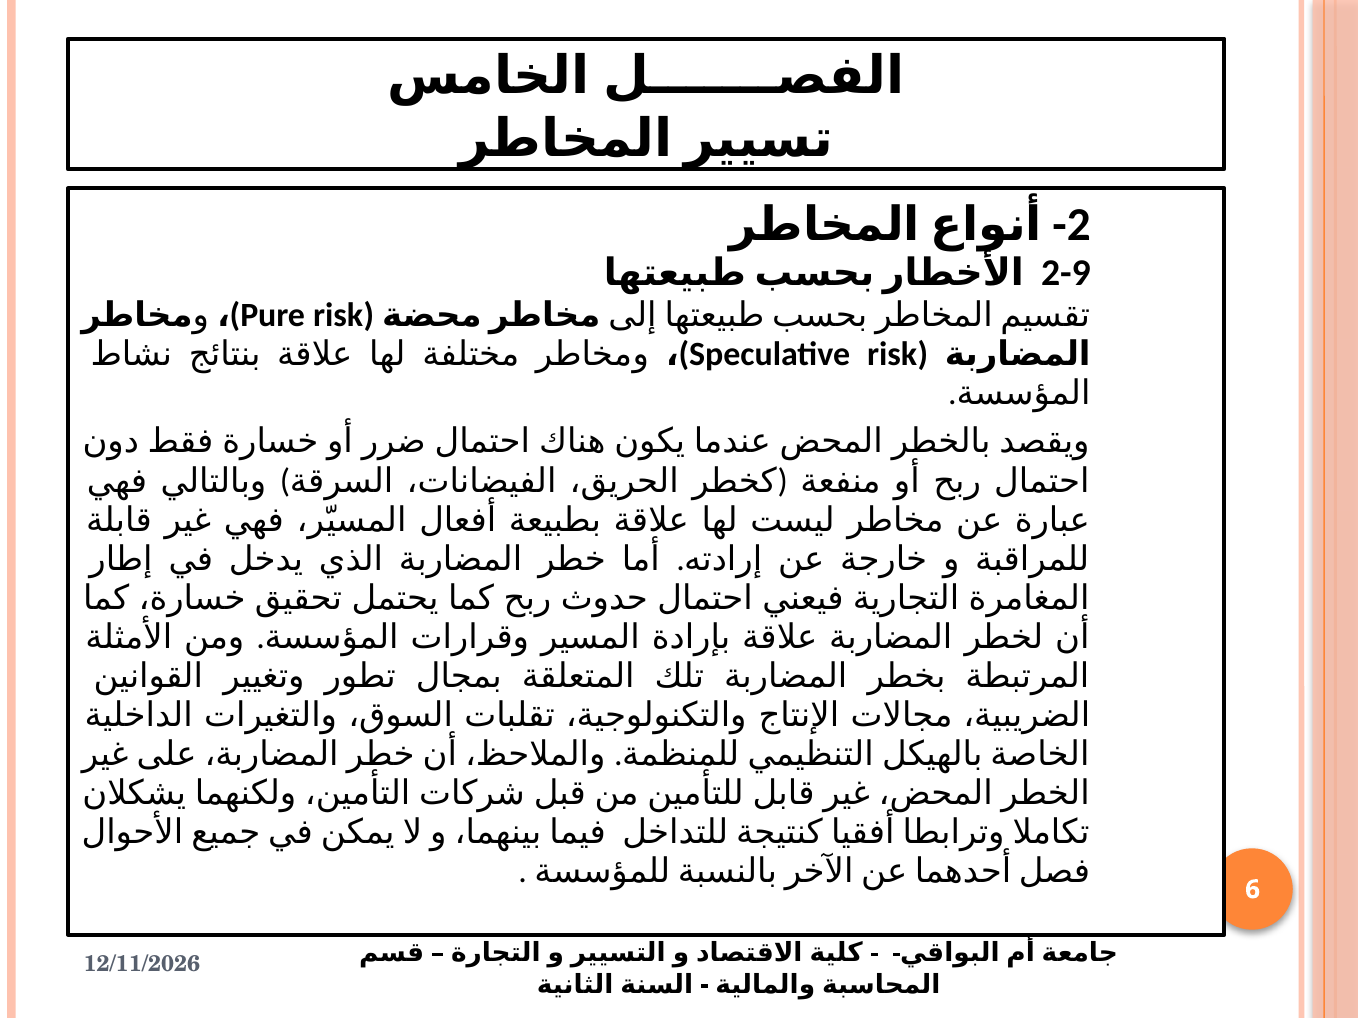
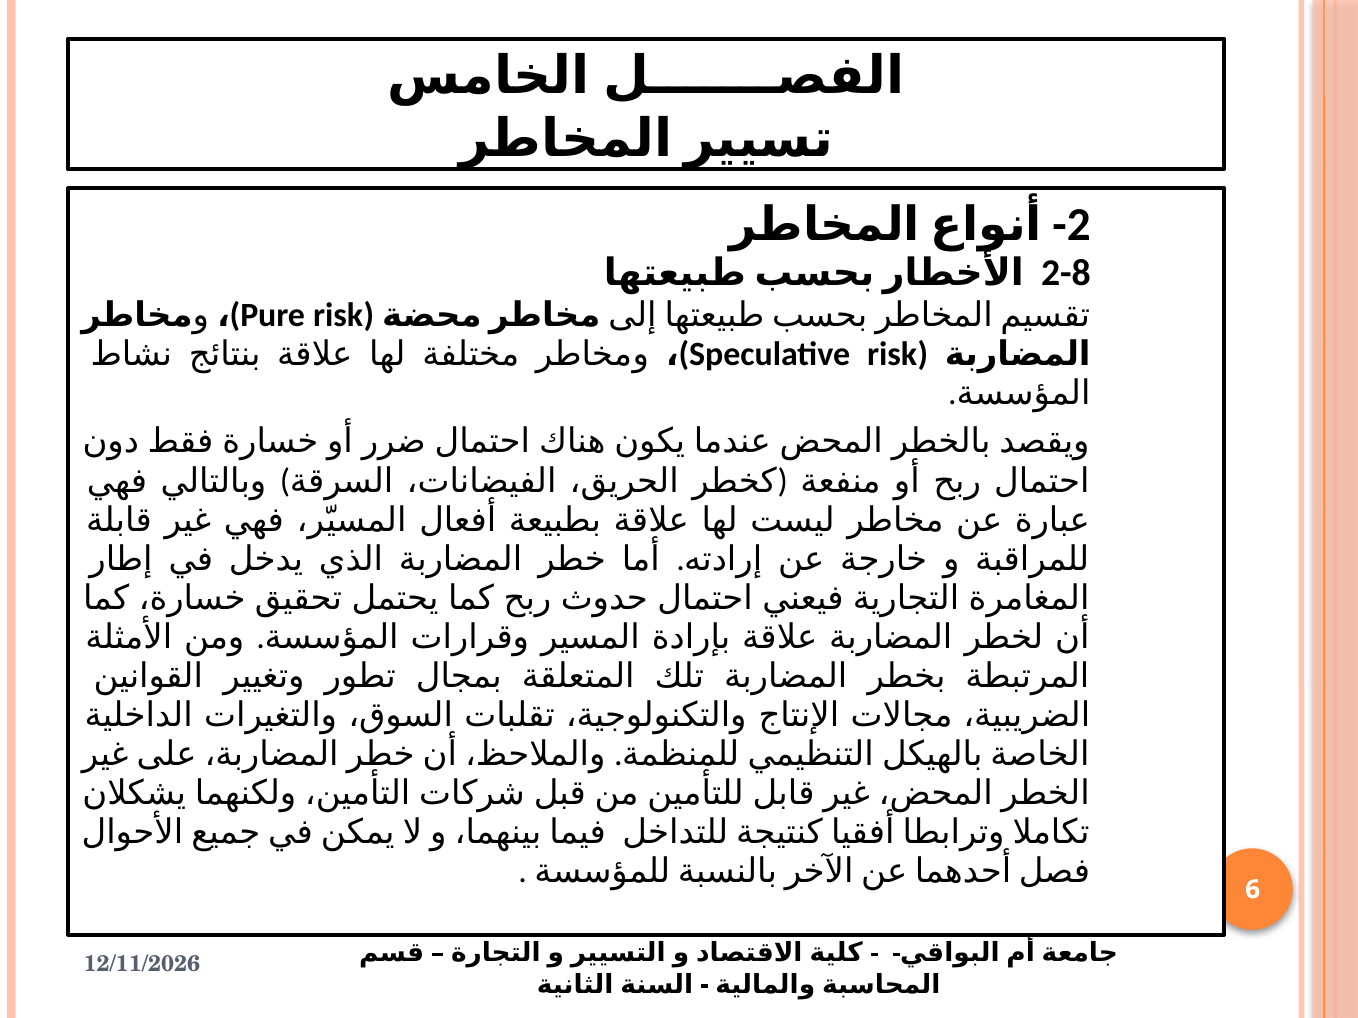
2-9: 2-9 -> 2-8 (1066, 273)
